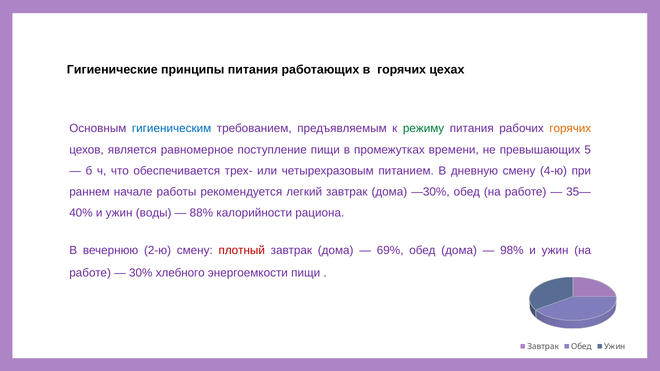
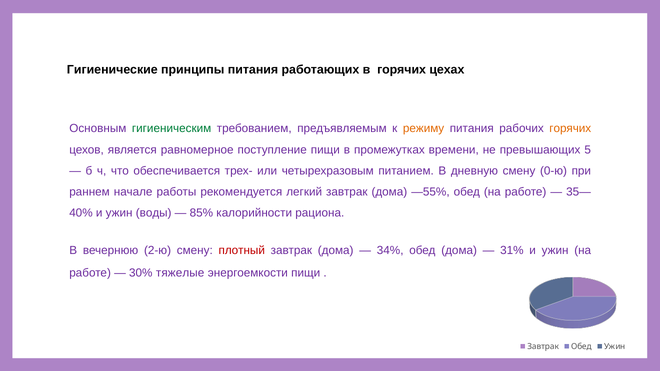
гигиеническим colour: blue -> green (172, 129)
режиму colour: green -> orange (424, 129)
4-ю: 4-ю -> 0-ю (554, 171)
—30%: —30% -> —55% (430, 192)
88%: 88% -> 85% (201, 213)
69%: 69% -> 34% (390, 250)
98%: 98% -> 31% (512, 250)
хлебного: хлебного -> тяжелые (180, 273)
